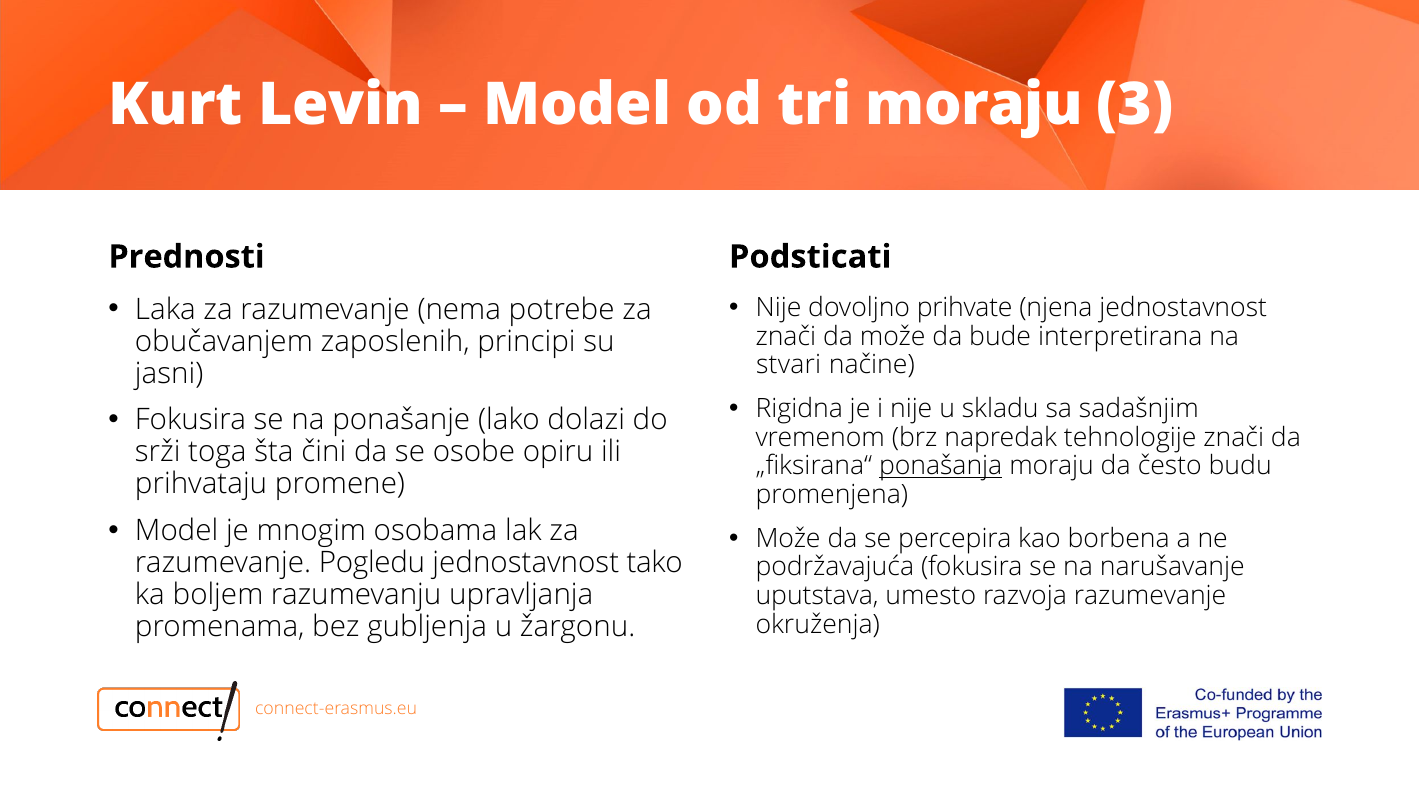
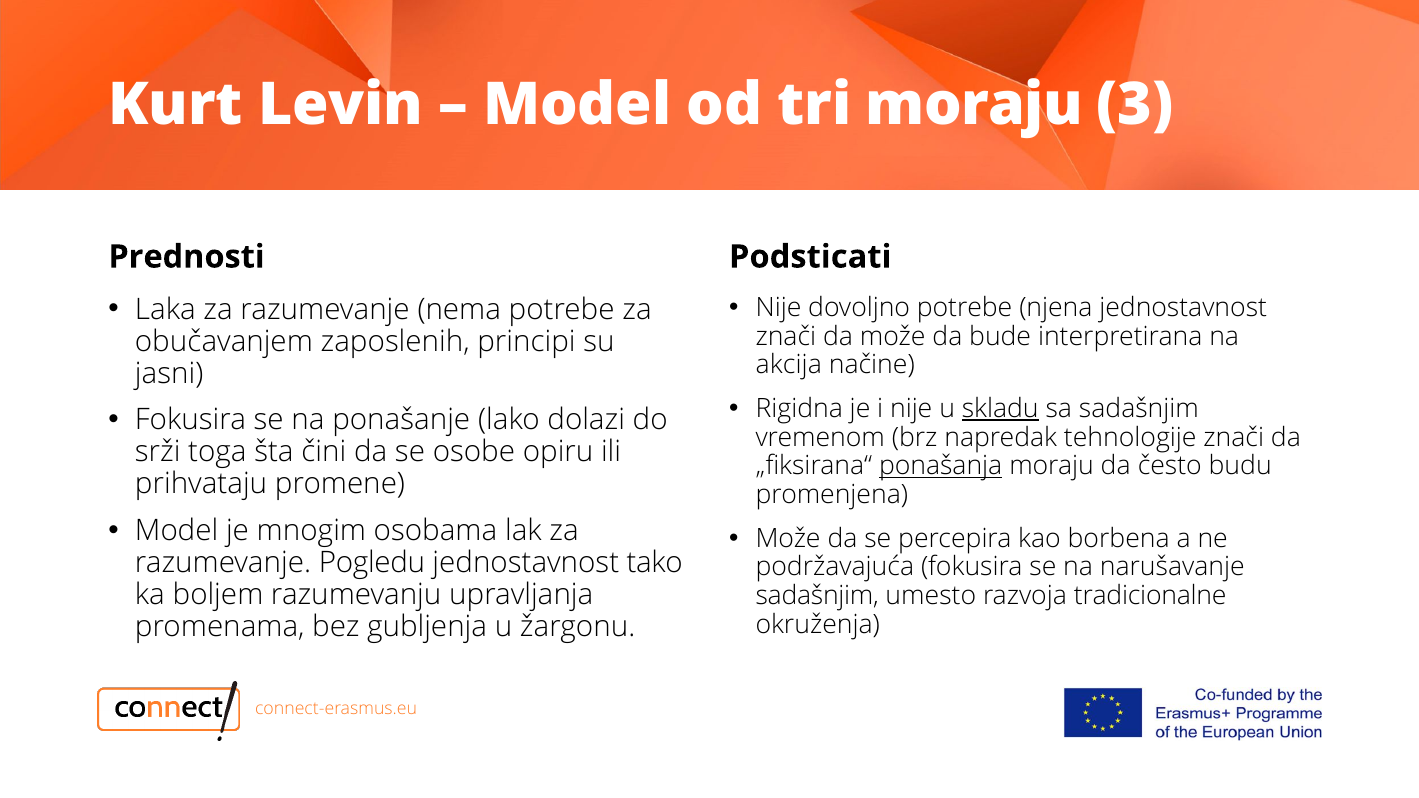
dovoljno prihvate: prihvate -> potrebe (965, 308)
stvari: stvari -> akcija (789, 365)
skladu underline: none -> present (1000, 409)
uputstava: uputstava -> sadašnjim (817, 596)
razvoja razumevanje: razumevanje -> tradicionalne (1150, 596)
